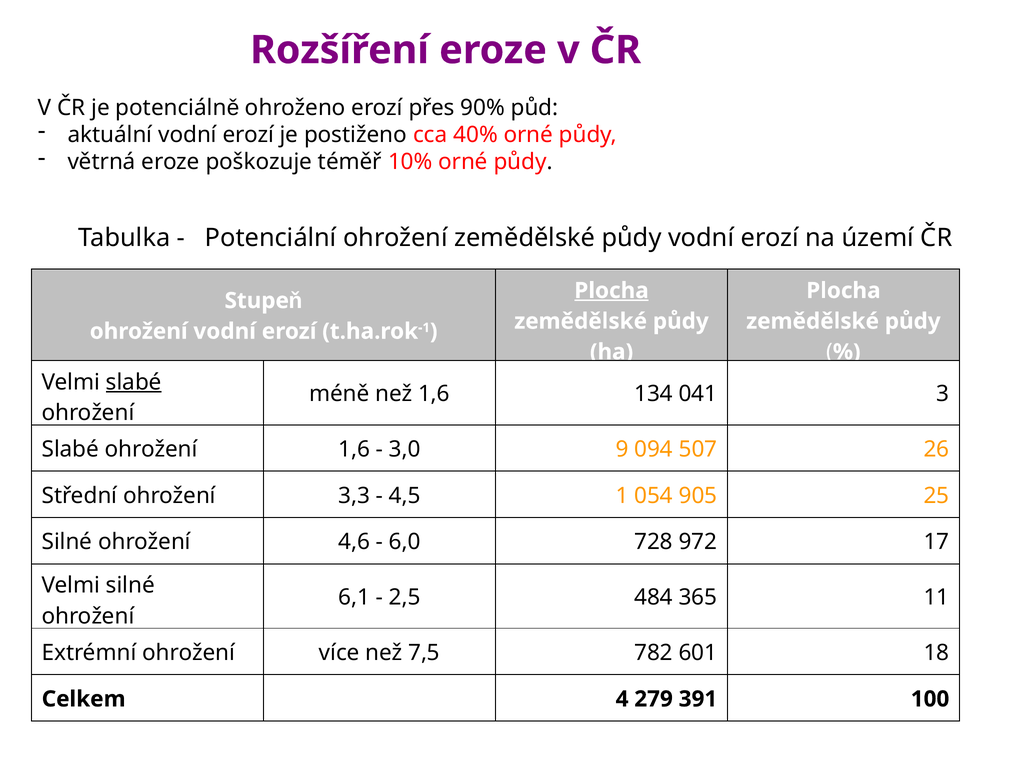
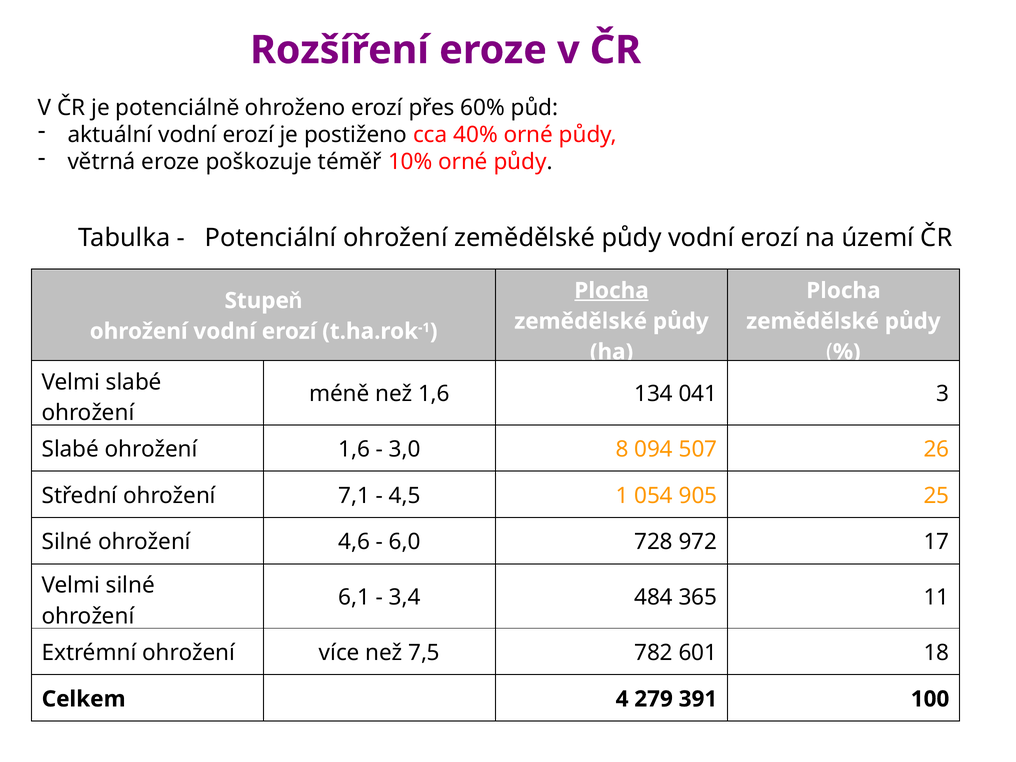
90%: 90% -> 60% (483, 108)
slabé underline: present -> none (134, 382)
9: 9 -> 8 (622, 449)
3,3: 3,3 -> 7,1 (354, 496)
2,5: 2,5 -> 3,4 (405, 597)
